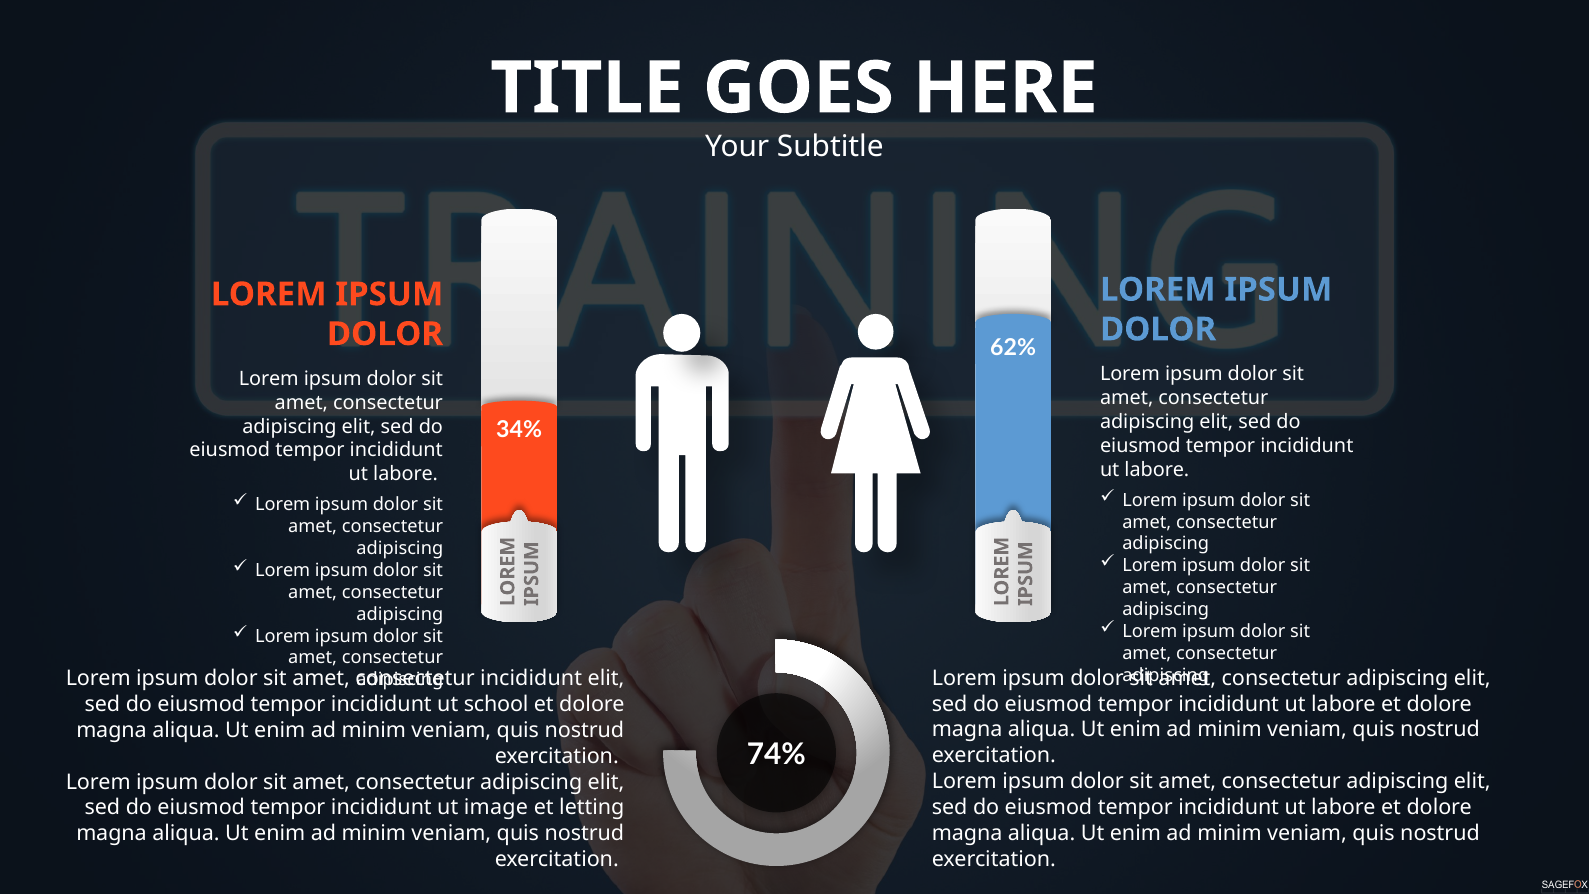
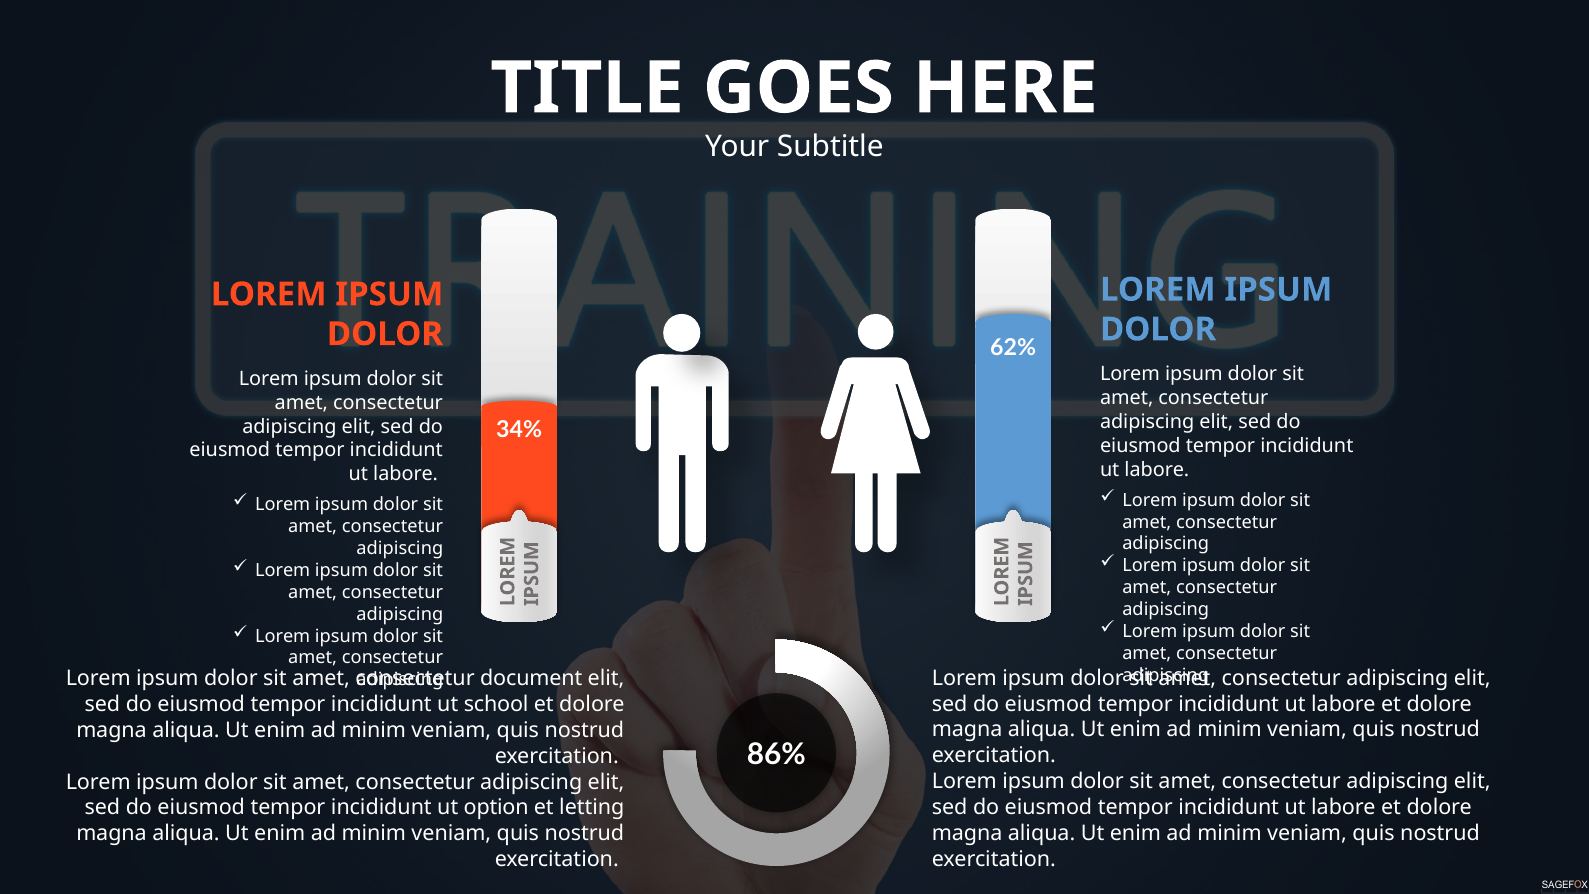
incididunt: incididunt -> document (531, 678)
74%: 74% -> 86% (776, 755)
image: image -> option (496, 808)
